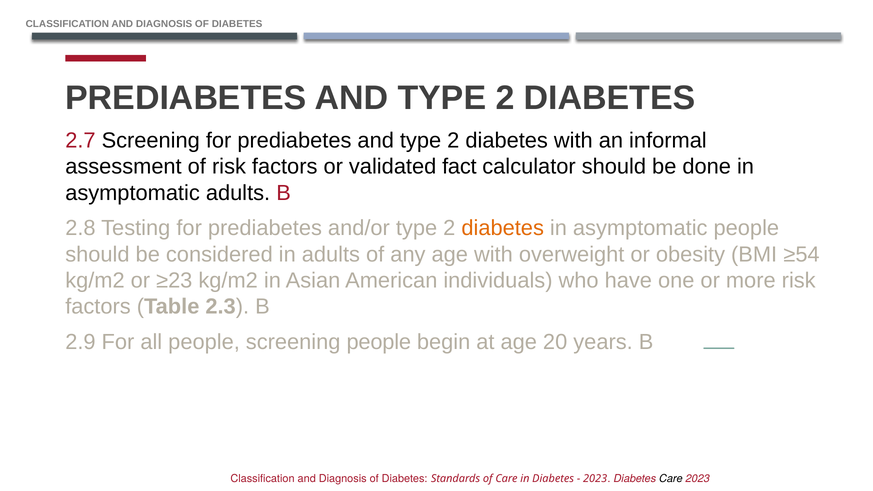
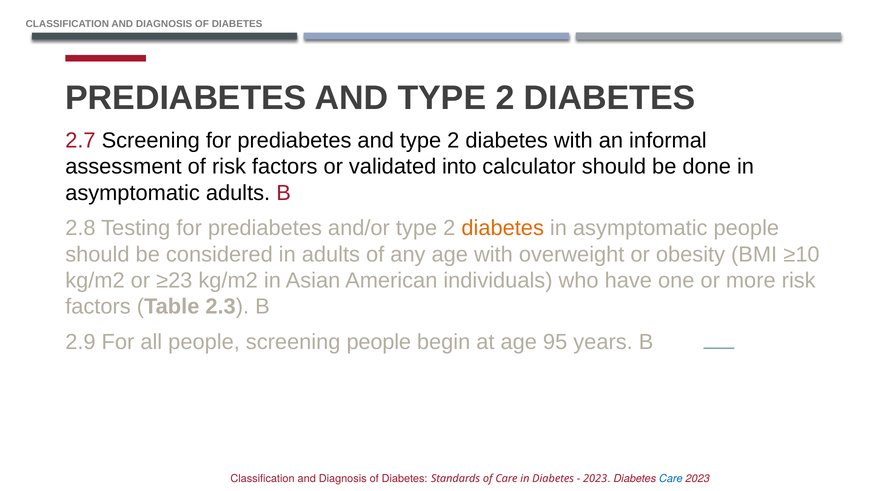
fact: fact -> into (459, 167)
≥54: ≥54 -> ≥10 (802, 254)
20: 20 -> 95 (555, 342)
Care colour: black -> blue (671, 479)
